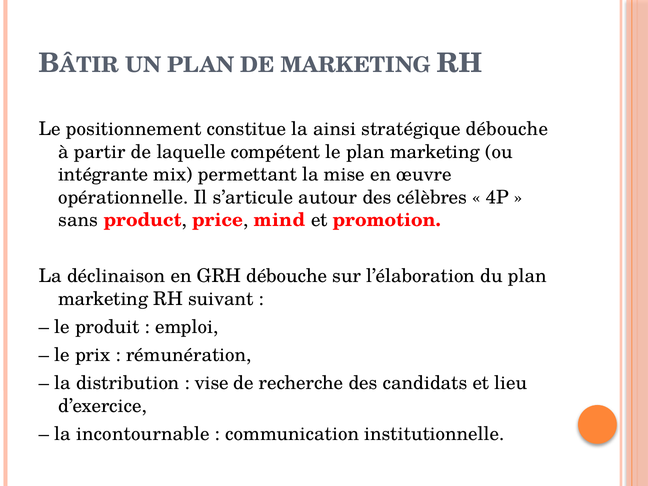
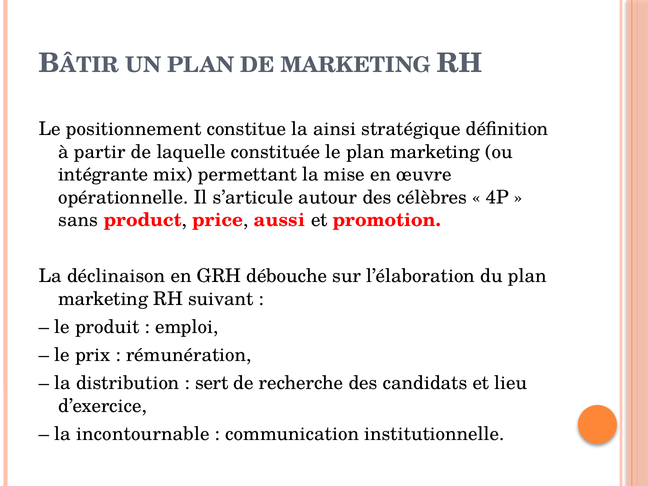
stratégique débouche: débouche -> déﬁnition (507, 129)
compétent: compétent -> constituée (275, 152)
mind: mind -> aussi (280, 220)
vise: vise -> sert (212, 383)
